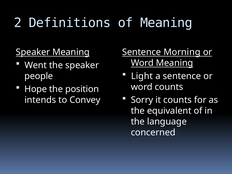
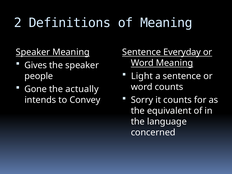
Morning: Morning -> Everyday (182, 52)
Went: Went -> Gives (36, 65)
Hope: Hope -> Gone (36, 89)
position: position -> actually (82, 89)
